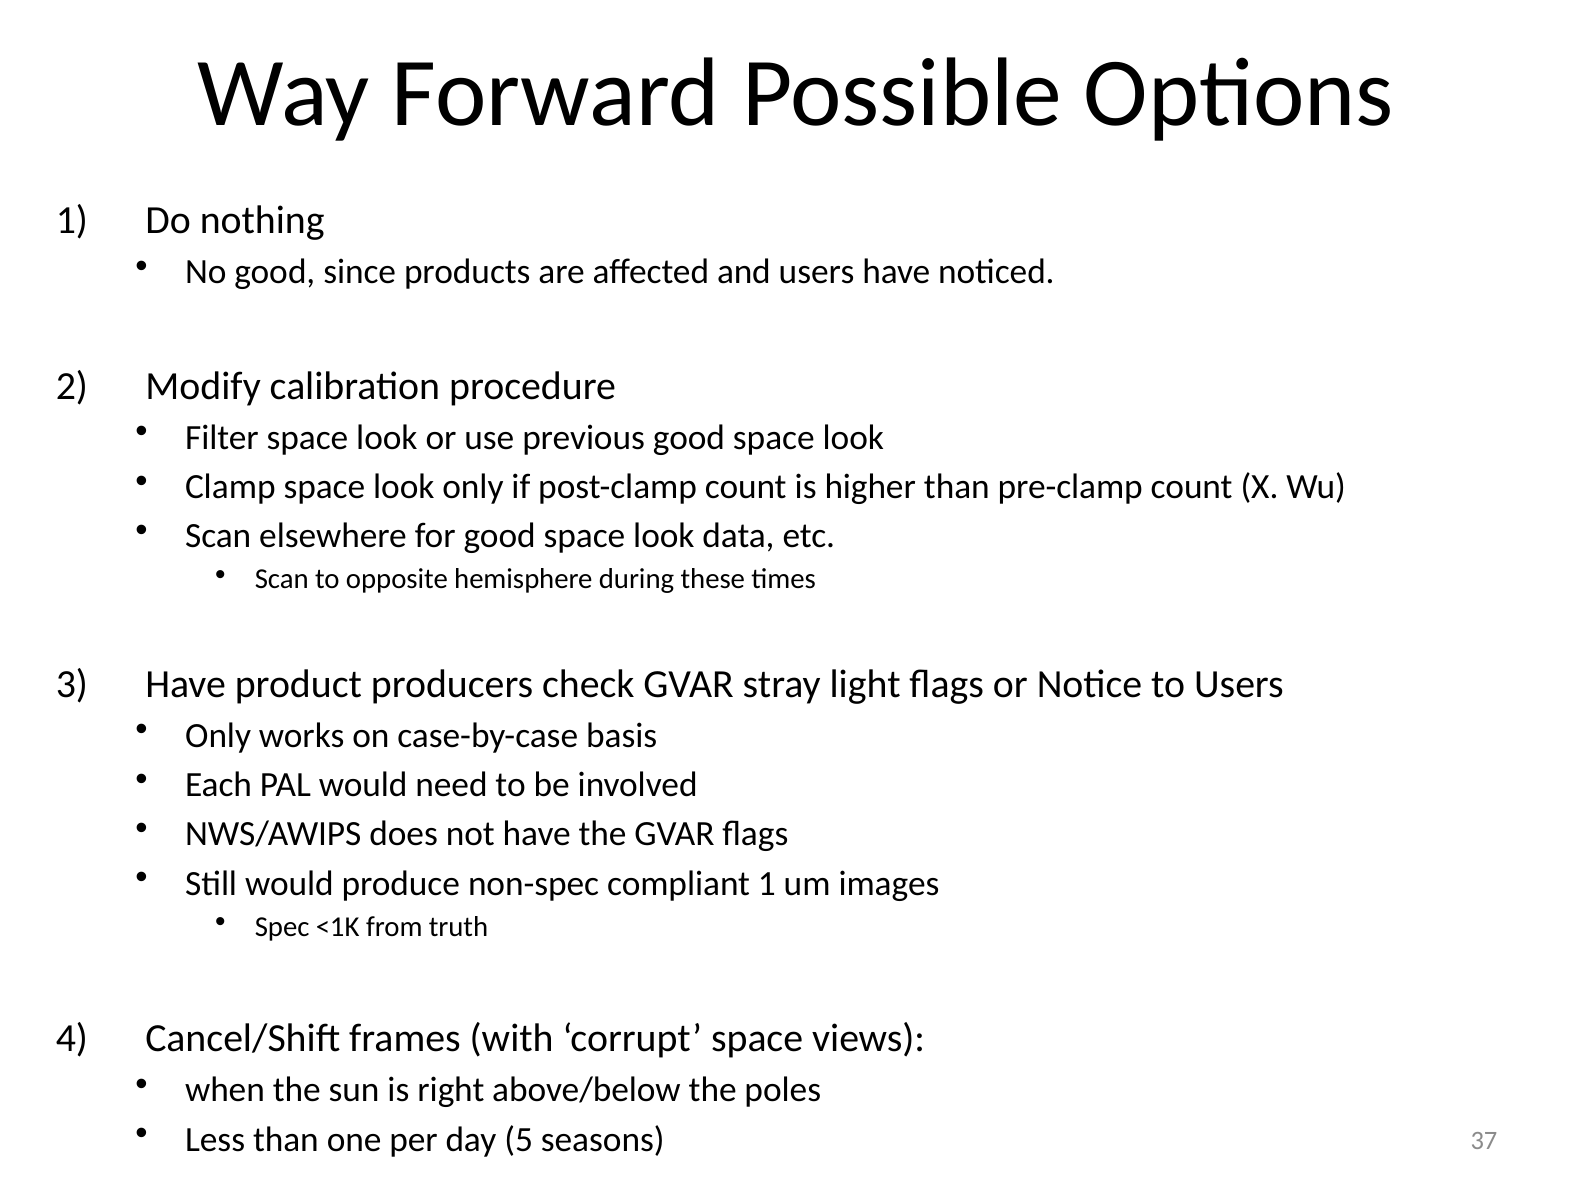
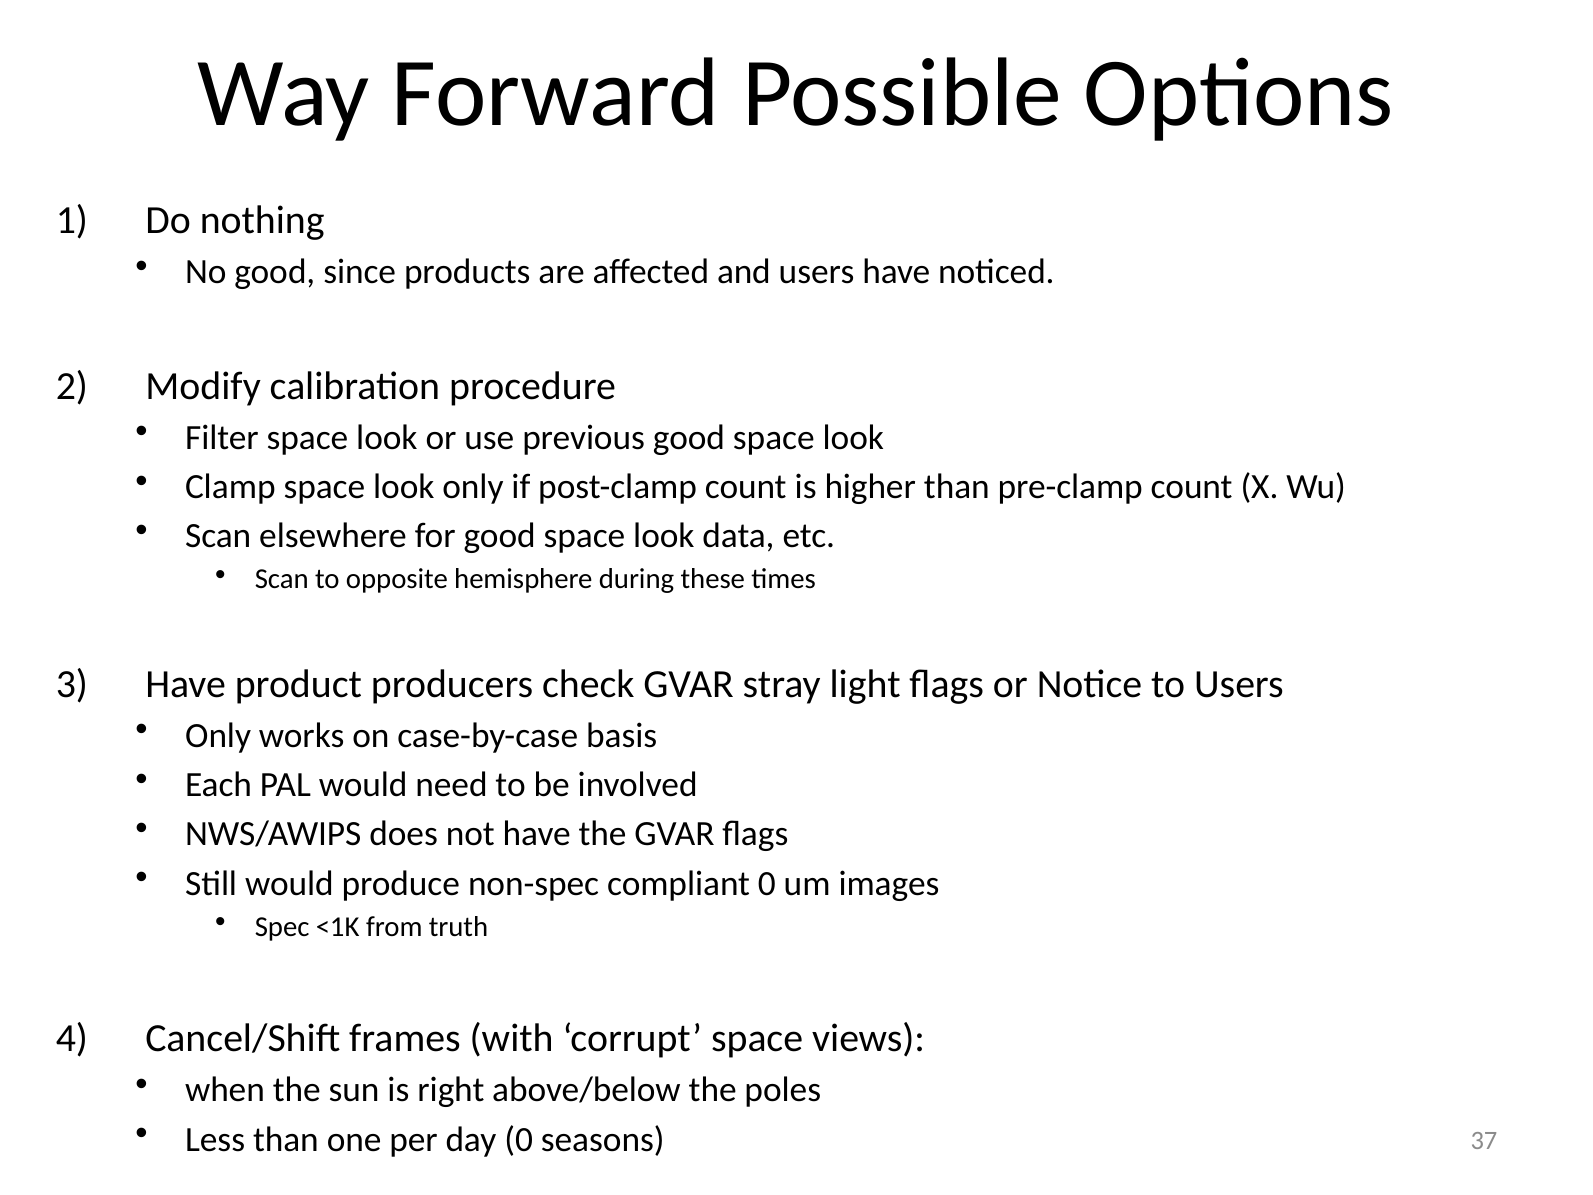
compliant 1: 1 -> 0 (767, 883)
day 5: 5 -> 0 (519, 1139)
